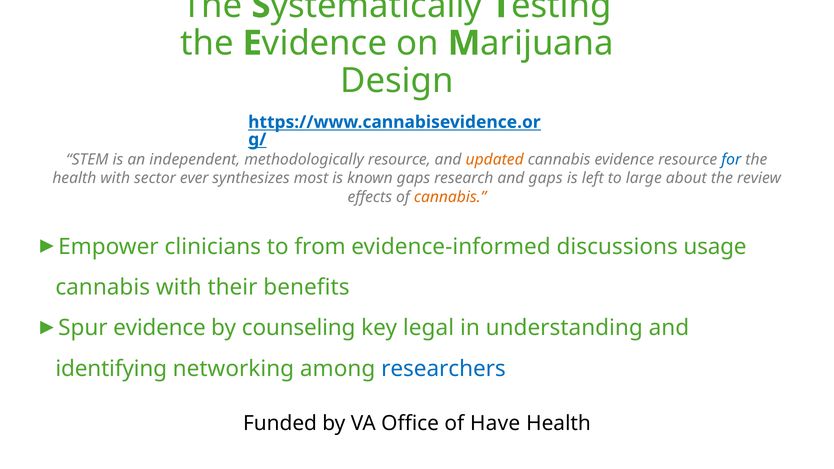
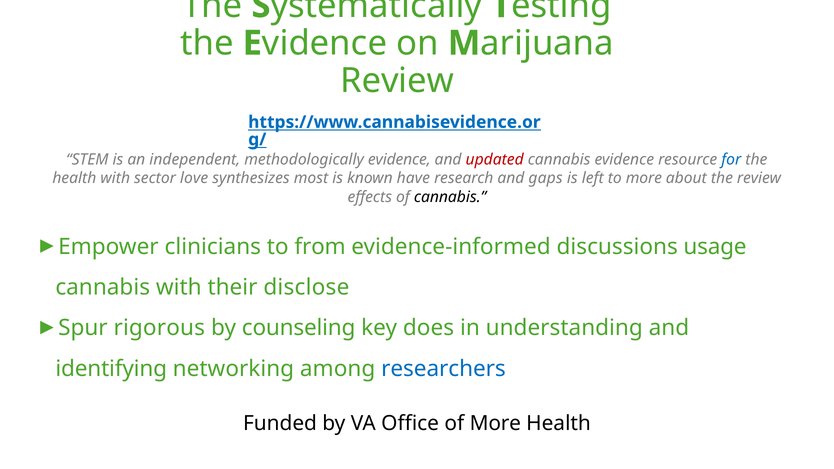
Design: Design -> Review (397, 81)
methodologically resource: resource -> evidence (399, 160)
updated colour: orange -> red (495, 160)
ever: ever -> love (194, 178)
known gaps: gaps -> have (413, 178)
to large: large -> more (644, 178)
cannabis colour: orange -> black (450, 197)
benefits: benefits -> disclose (306, 287)
Spur evidence: evidence -> rigorous (159, 328)
legal: legal -> does (429, 328)
of Have: Have -> More (495, 423)
